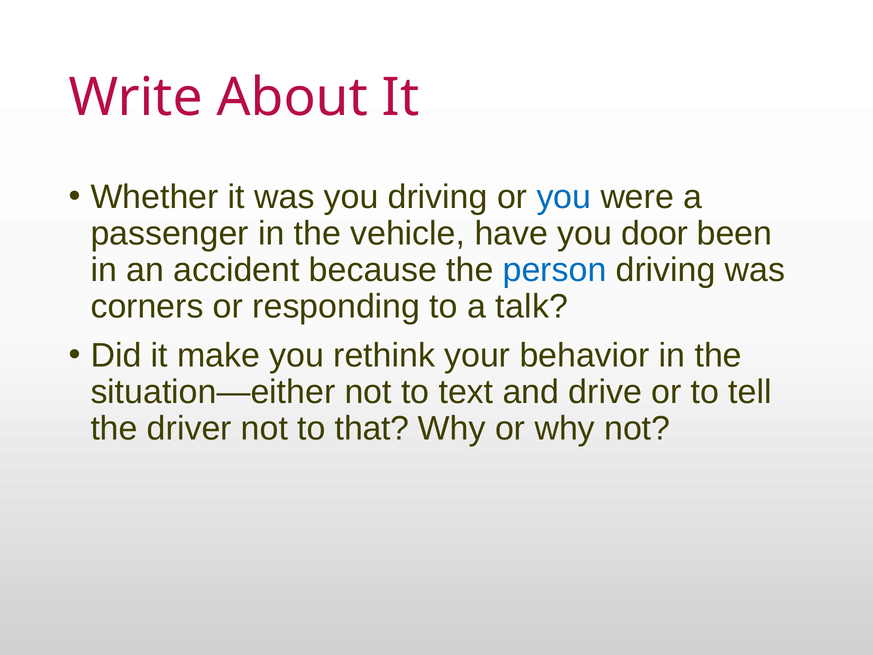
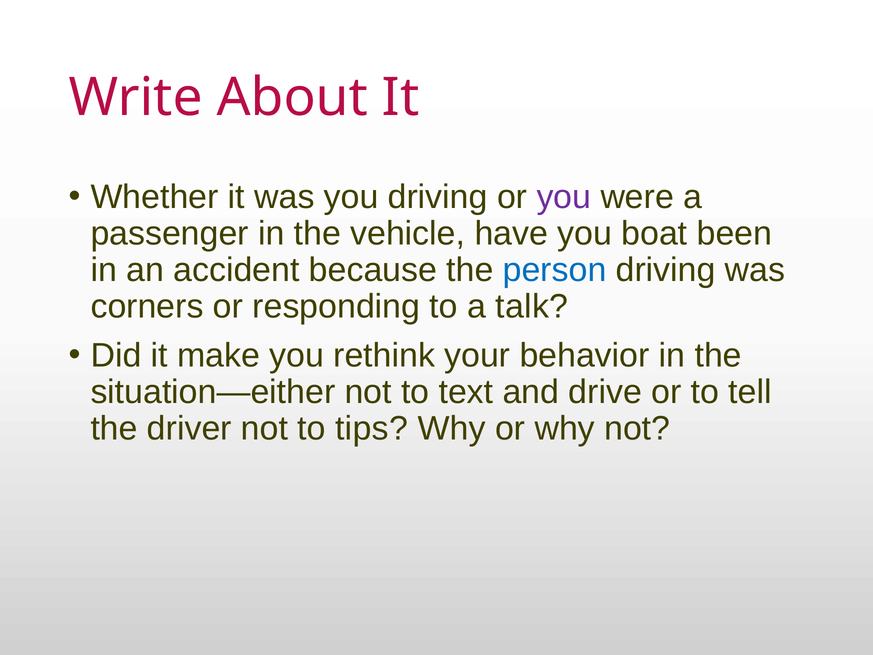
you colour: blue -> purple (564, 197)
door: door -> boat (654, 233)
that: that -> tips (372, 428)
